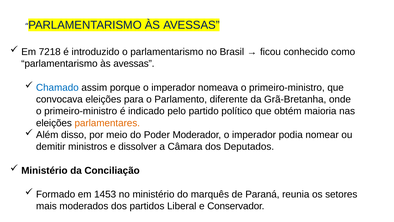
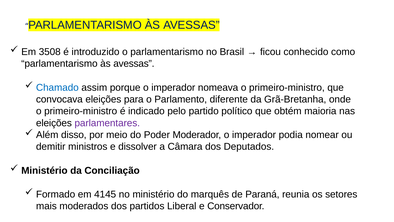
7218: 7218 -> 3508 (50, 52)
parlamentares colour: orange -> purple (107, 123)
1453: 1453 -> 4145 (105, 194)
